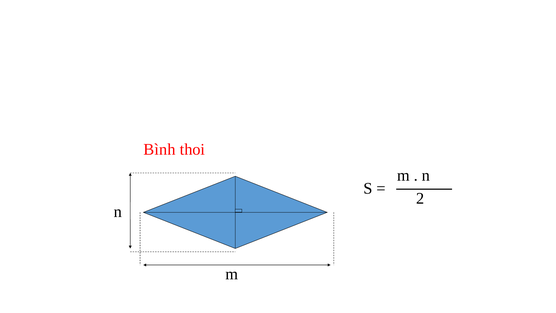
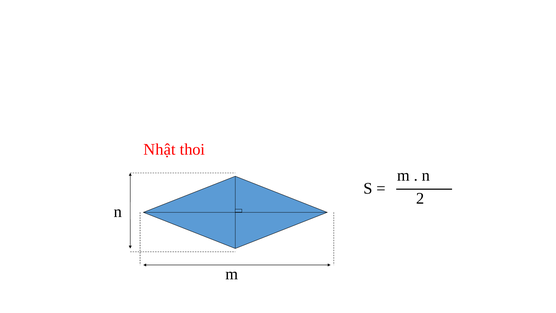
Bình: Bình -> Nhật (160, 149)
